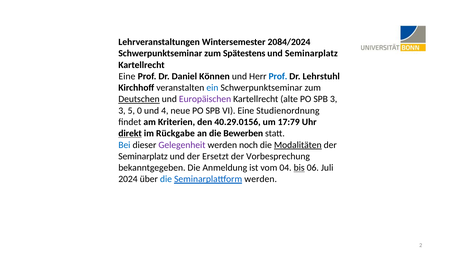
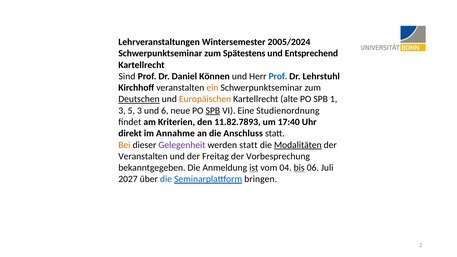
2084/2024: 2084/2024 -> 2005/2024 (289, 42)
und Seminarplatz: Seminarplatz -> Entsprechend (311, 53)
Eine: Eine -> Sind (127, 76)
ein colour: blue -> orange (212, 88)
Europäischen colour: purple -> orange (205, 99)
SPB 3: 3 -> 1 (334, 99)
5 0: 0 -> 3 (139, 111)
4: 4 -> 6 (165, 111)
SPB underline: none -> present (213, 111)
40.29.0156: 40.29.0156 -> 11.82.7893 (237, 122)
17:79: 17:79 -> 17:40 (289, 122)
direkt underline: present -> none (130, 133)
Rückgabe: Rückgabe -> Annahme (175, 133)
Bewerben: Bewerben -> Anschluss (243, 133)
Bei colour: blue -> orange (124, 145)
werden noch: noch -> statt (248, 145)
Seminarplatz: Seminarplatz -> Veranstalten (143, 156)
Ersetzt: Ersetzt -> Freitag (216, 156)
ist underline: none -> present (254, 168)
2024: 2024 -> 2027 (128, 179)
Seminarplattform werden: werden -> bringen (261, 179)
